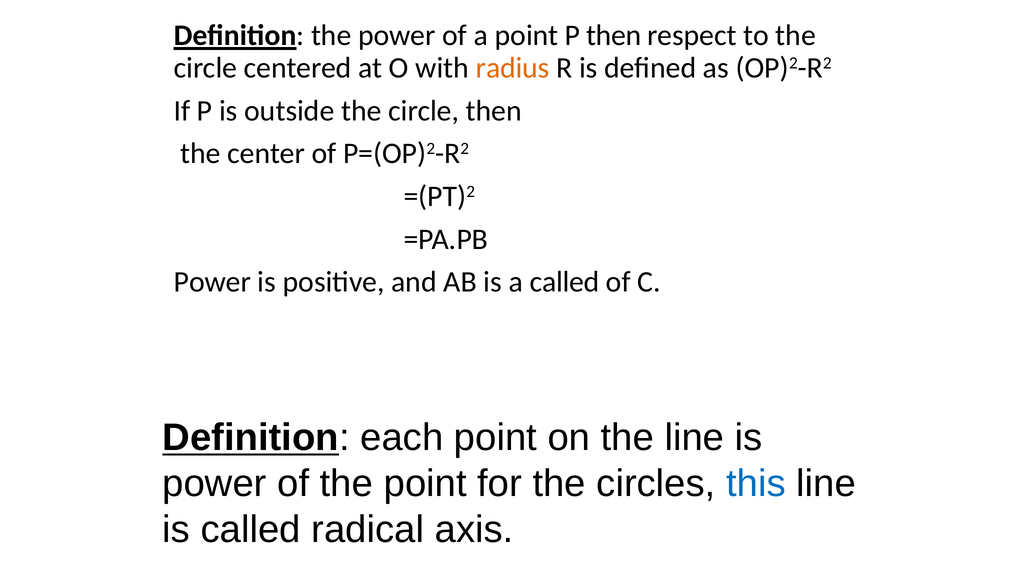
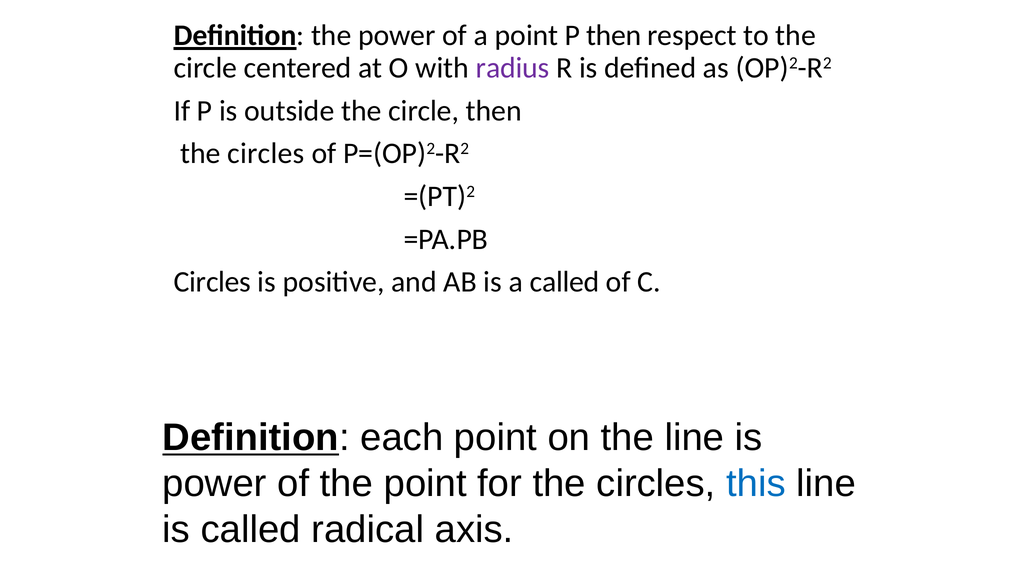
radius colour: orange -> purple (513, 68)
center: center -> circles (266, 154)
Power: Power -> Circles (212, 282)
